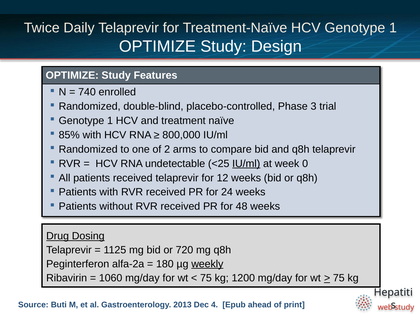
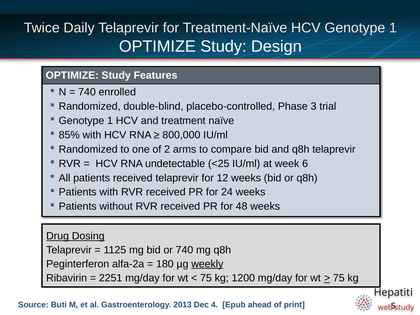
IU/ml underline: present -> none (246, 164)
0: 0 -> 6 (305, 164)
or 720: 720 -> 740 (184, 250)
1060: 1060 -> 2251 (111, 278)
